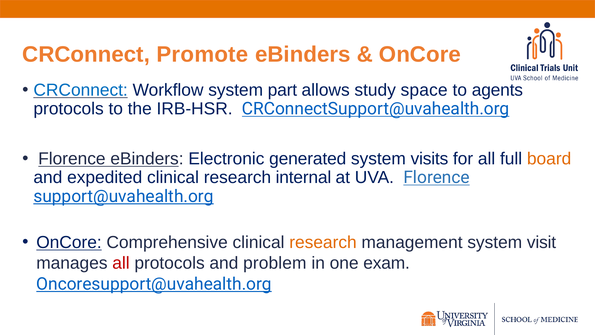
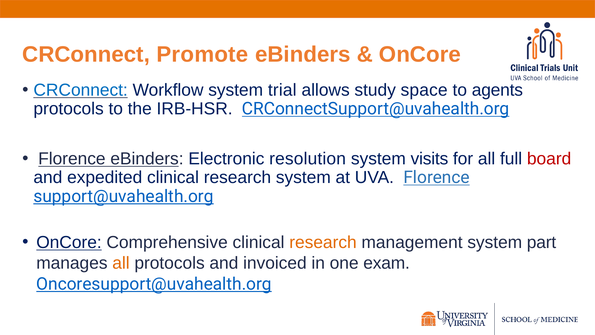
part: part -> trial (282, 90)
generated: generated -> resolution (308, 159)
board colour: orange -> red (549, 159)
research internal: internal -> system (303, 177)
visit: visit -> part (542, 242)
all colour: red -> orange (121, 263)
problem: problem -> invoiced (275, 263)
